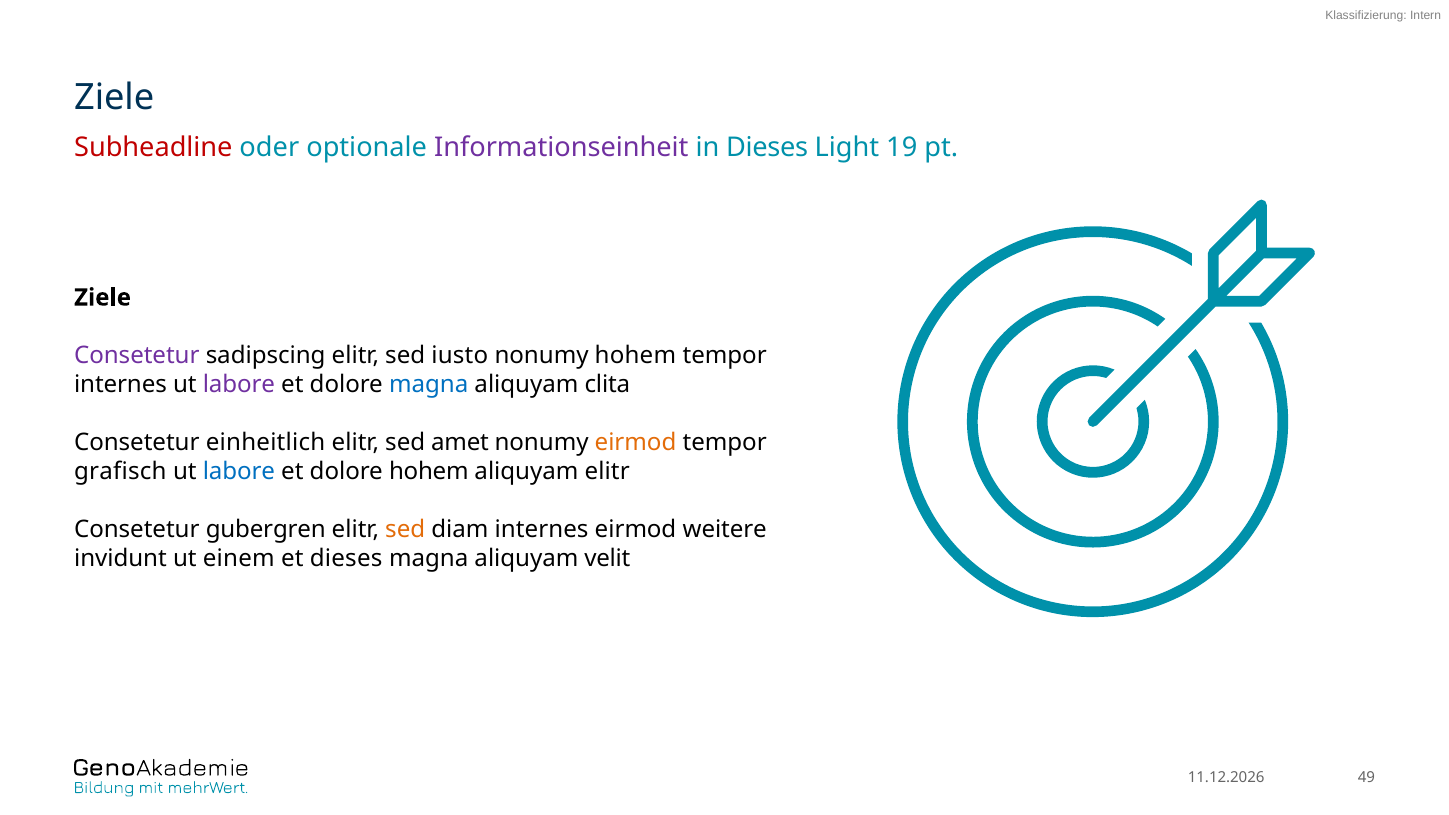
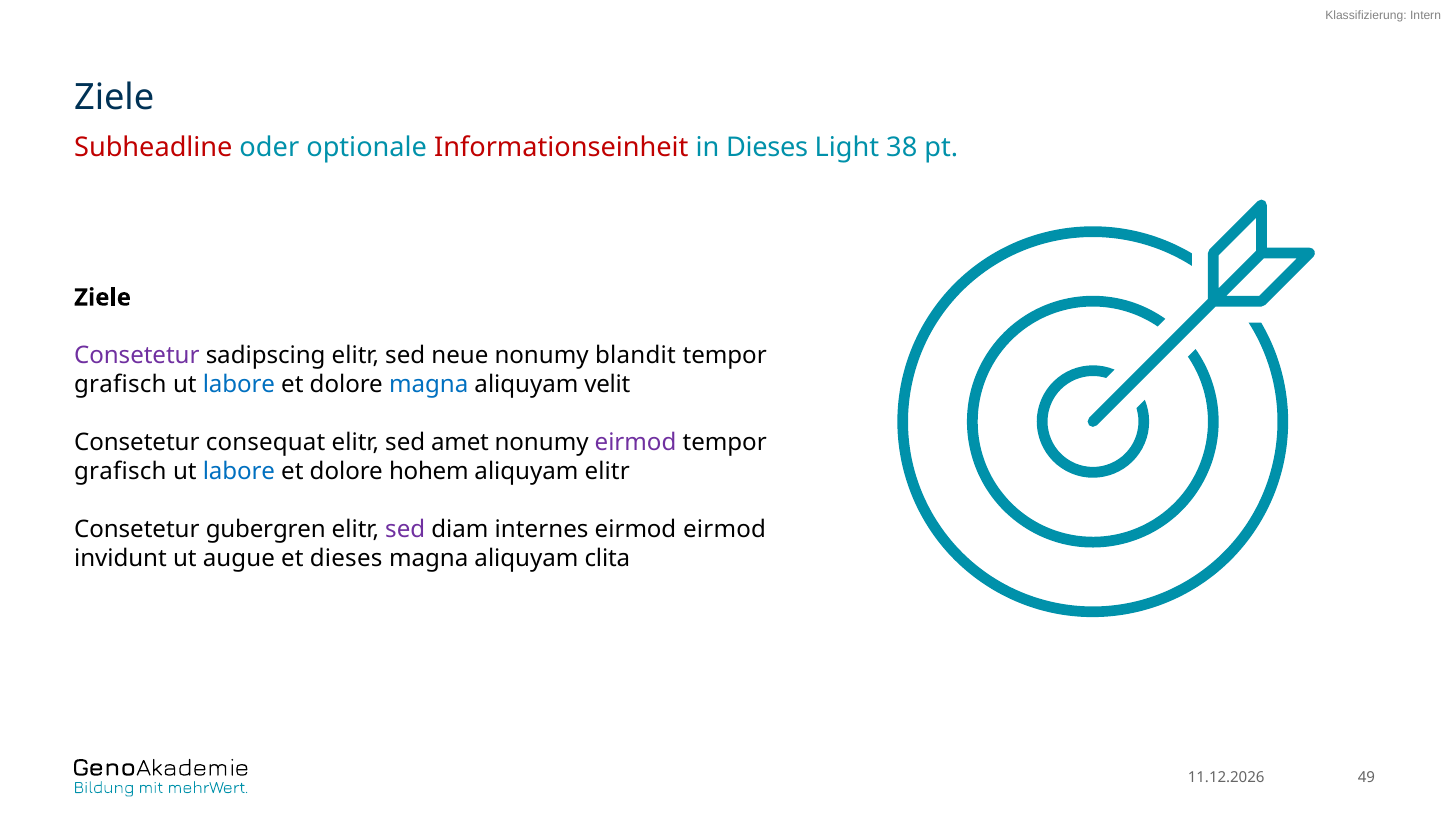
Informationseinheit colour: purple -> red (561, 148)
19: 19 -> 38 (902, 148)
iusto: iusto -> neue (460, 355)
nonumy hohem: hohem -> blandit (635, 355)
internes: internes -> grafisch (120, 384)
labore colour: purple -> blue (239, 384)
clita: clita -> velit (607, 384)
einheitlich: einheitlich -> consequat (266, 442)
eirmod colour: orange -> purple (636, 442)
sed colour: orange -> purple (405, 529)
eirmod weitere: weitere -> eirmod (725, 529)
einem: einem -> augue (239, 558)
velit: velit -> clita (607, 558)
